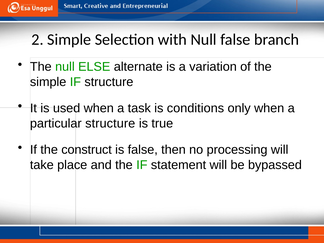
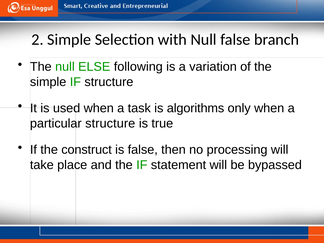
alternate: alternate -> following (138, 67)
conditions: conditions -> algorithms (196, 108)
